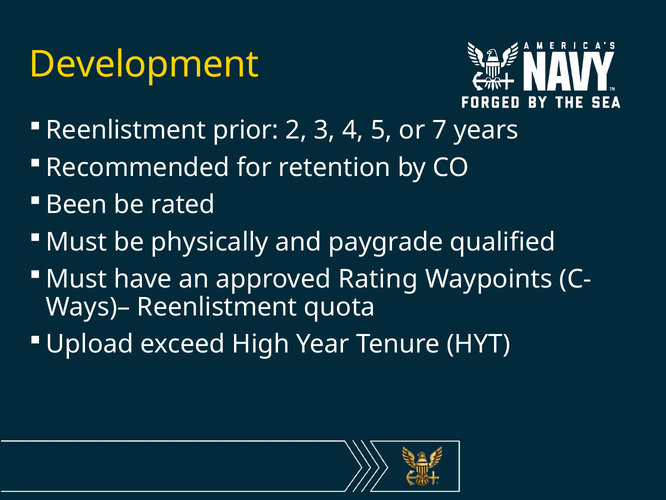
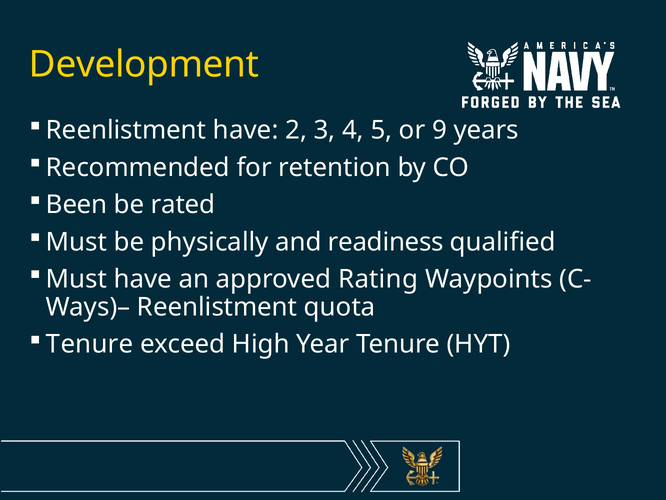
Reenlistment prior: prior -> have (246, 130)
7: 7 -> 9 (439, 130)
paygrade: paygrade -> readiness (386, 242)
Upload: Upload -> Tenure (90, 344)
